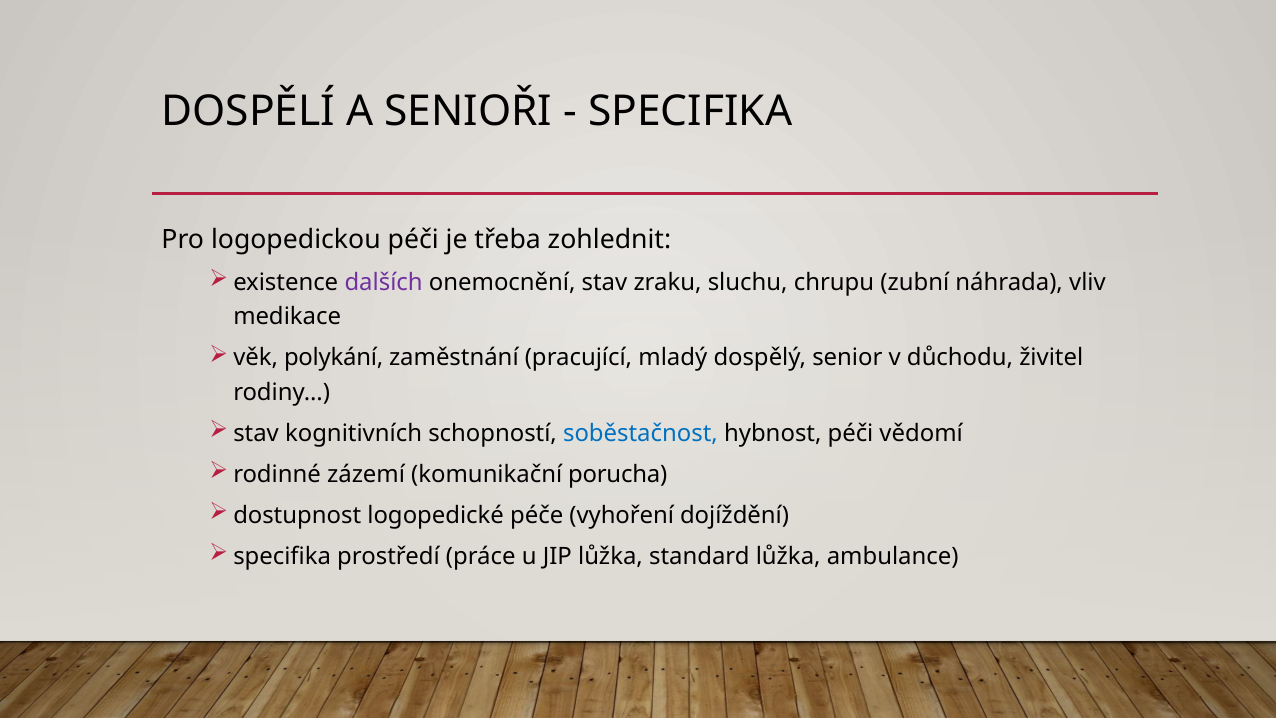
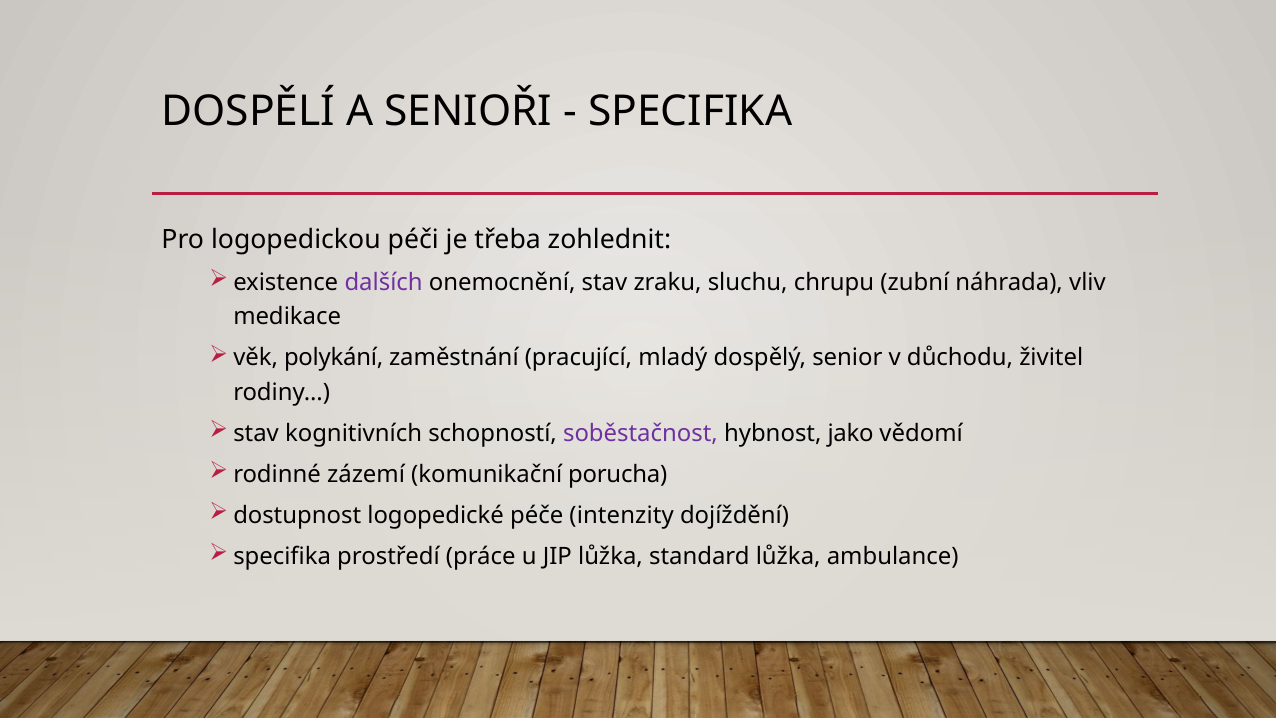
soběstačnost colour: blue -> purple (640, 433)
hybnost péči: péči -> jako (851, 433)
vyhoření: vyhoření -> intenzity (622, 516)
